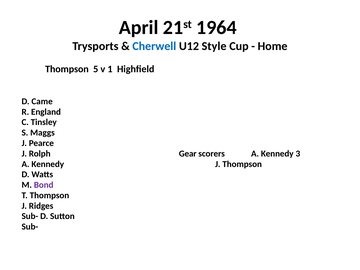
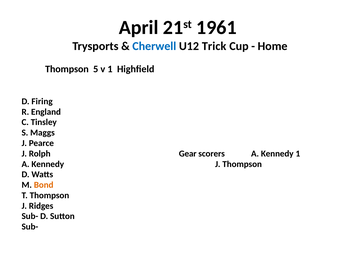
1964: 1964 -> 1961 (216, 28)
Style: Style -> Trick (214, 46)
Came: Came -> Firing (42, 101)
Kennedy 3: 3 -> 1 (298, 154)
Bond colour: purple -> orange (44, 185)
